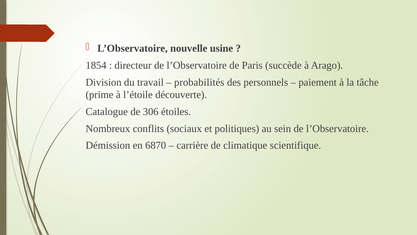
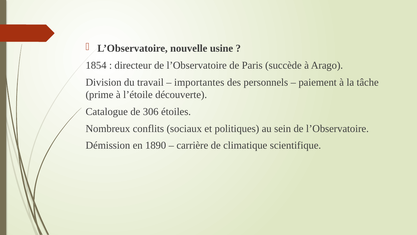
probabilités: probabilités -> importantes (199, 82)
6870: 6870 -> 1890 (156, 145)
